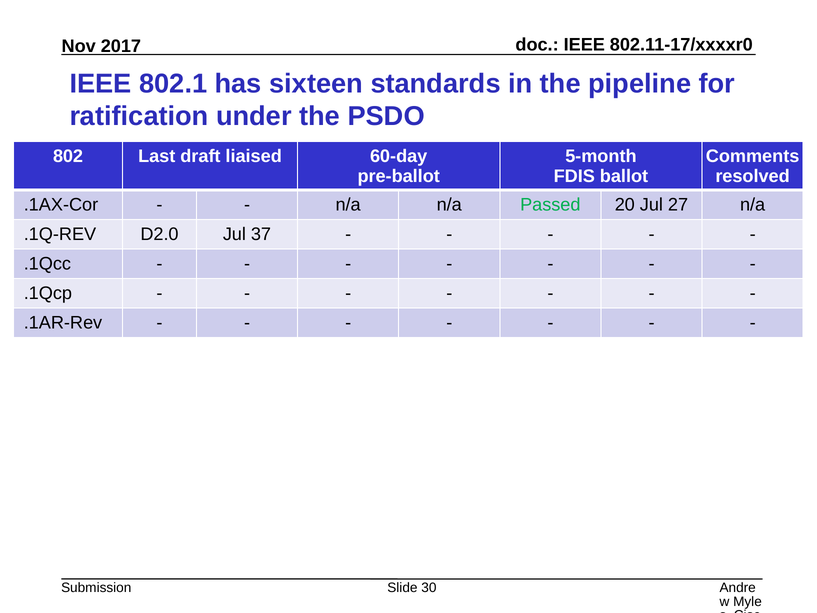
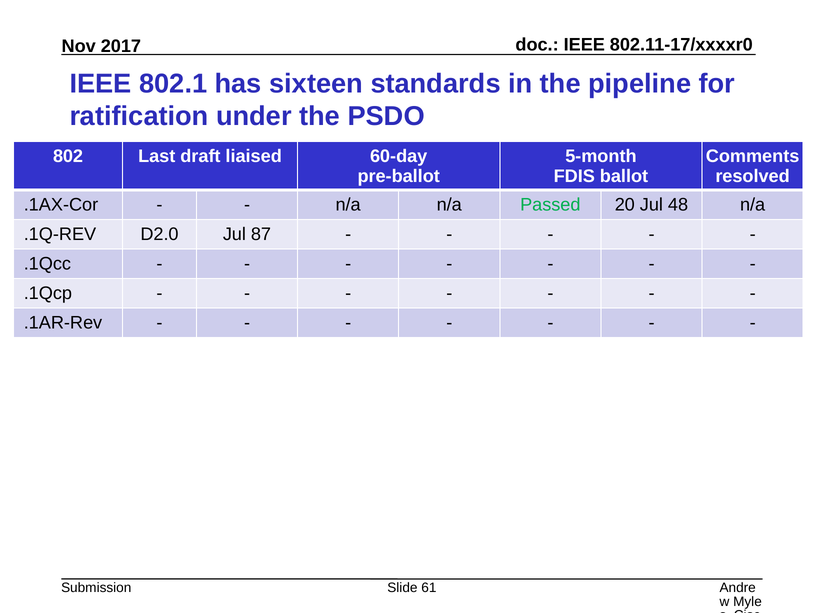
27: 27 -> 48 (678, 205)
37: 37 -> 87 (261, 234)
30: 30 -> 61 (429, 588)
